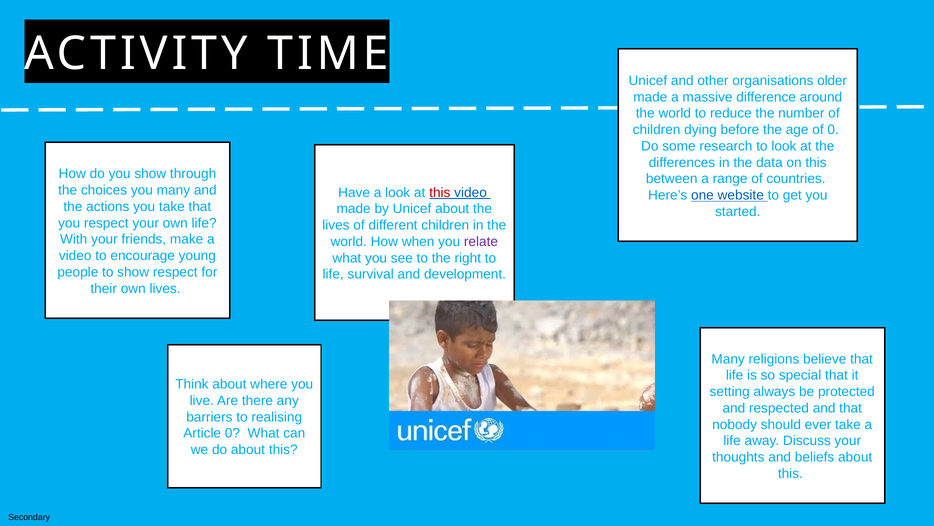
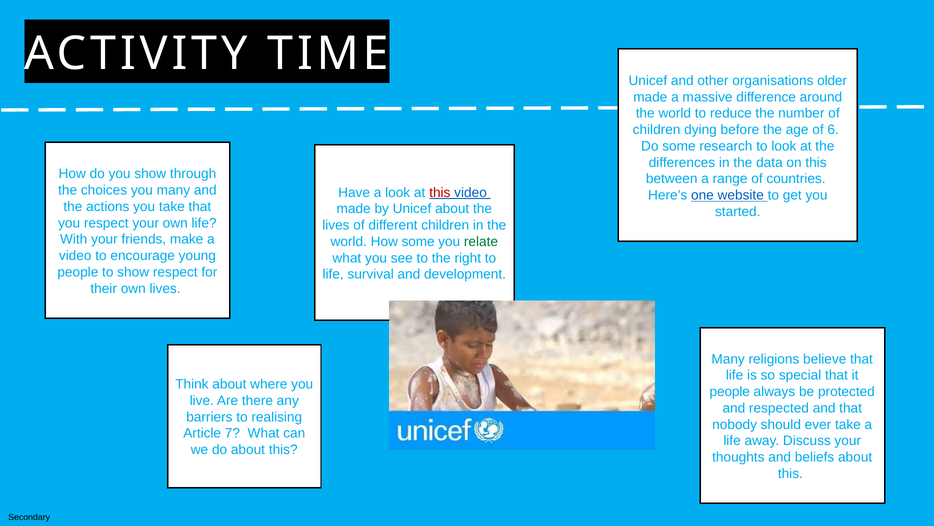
of 0: 0 -> 6 (833, 130)
How when: when -> some (418, 241)
relate colour: purple -> green (481, 241)
setting: setting -> people (730, 391)
Article 0: 0 -> 7 (232, 433)
